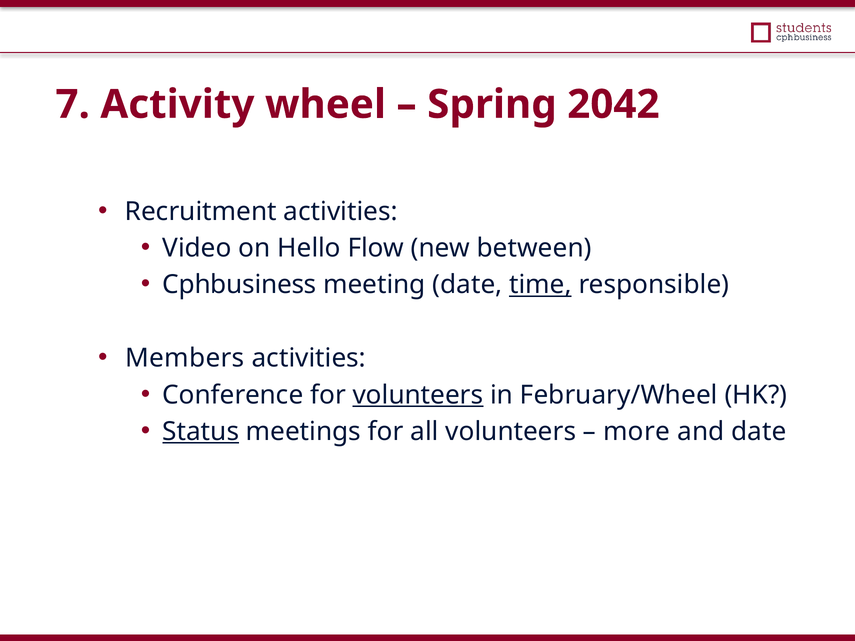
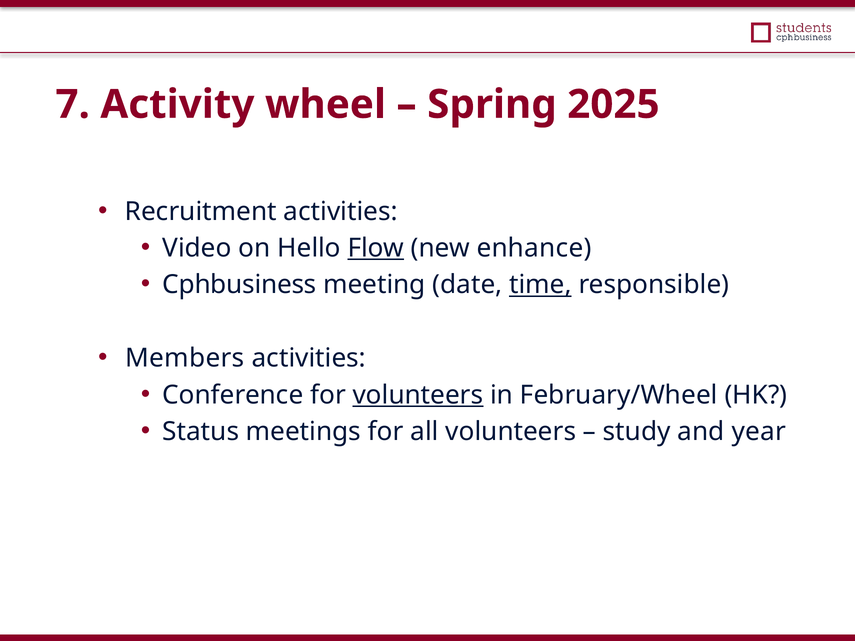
2042: 2042 -> 2025 (613, 105)
Flow underline: none -> present (376, 248)
between: between -> enhance (534, 248)
Status underline: present -> none (201, 432)
more: more -> study (637, 432)
and date: date -> year (759, 432)
